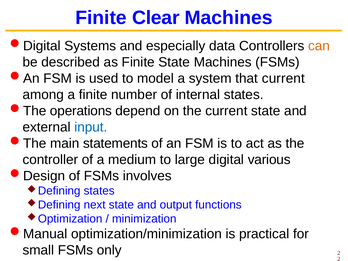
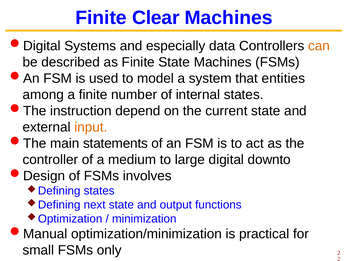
that current: current -> entities (283, 78)
operations: operations -> instruction (81, 111)
input colour: blue -> orange (91, 127)
various: various -> downto (269, 160)
